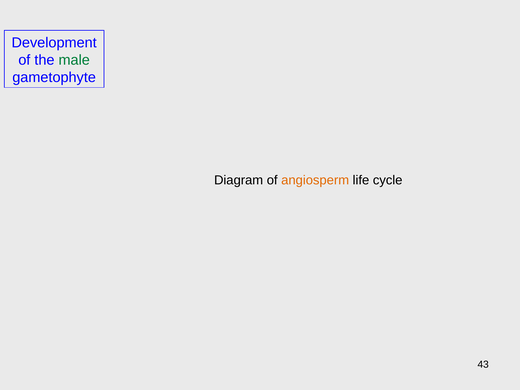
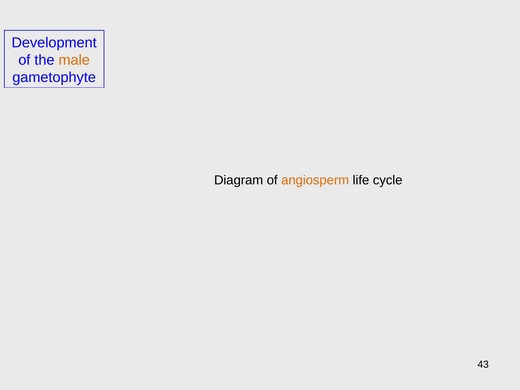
male colour: green -> orange (74, 60)
